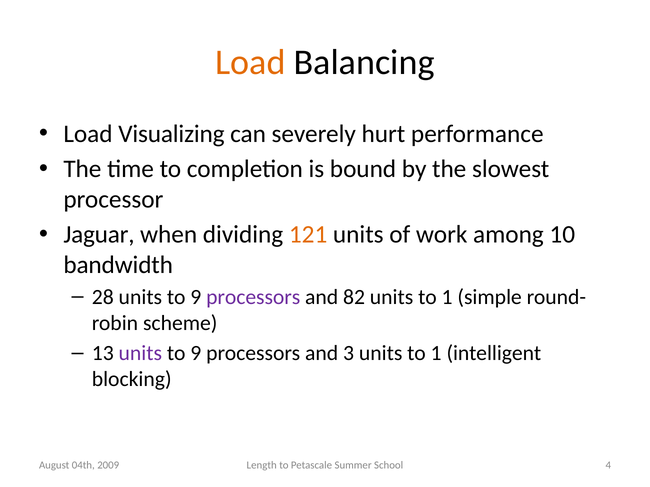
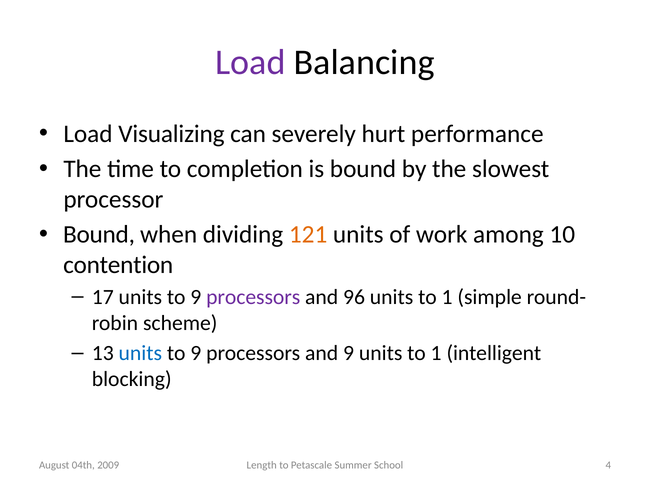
Load colour: orange -> purple (250, 63)
Jaguar: Jaguar -> Bound (99, 235)
bandwidth: bandwidth -> contention (118, 265)
28: 28 -> 17 (103, 297)
82: 82 -> 96 (354, 297)
units colour: purple -> blue (140, 354)
and 3: 3 -> 9 (348, 354)
